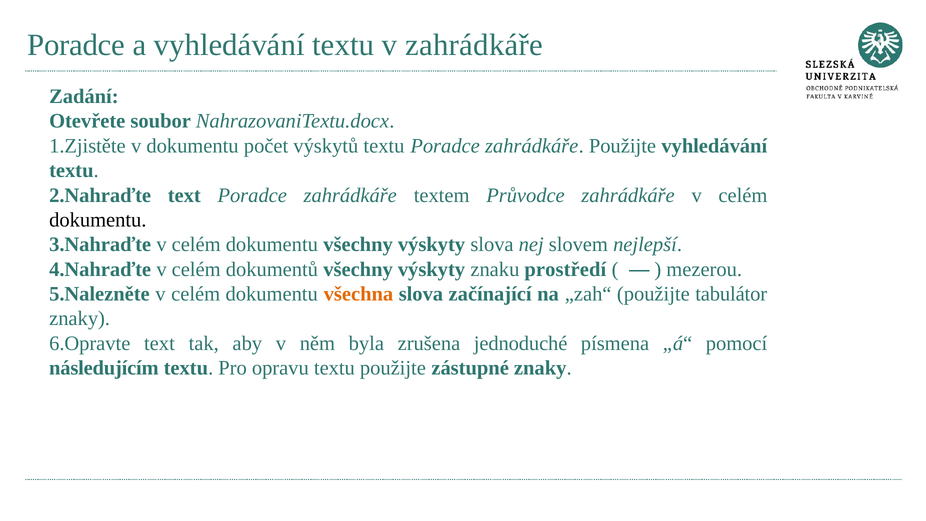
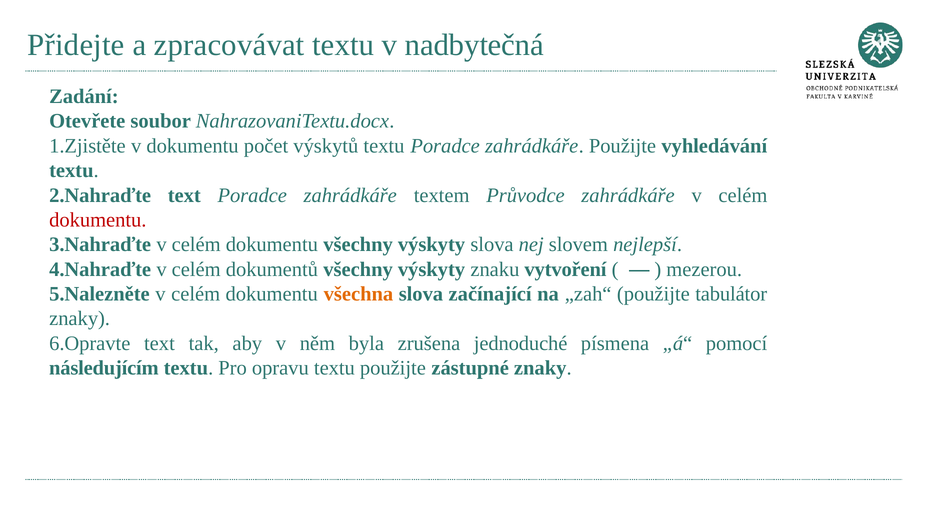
Poradce: Poradce -> Přidejte (76, 45)
a vyhledávání: vyhledávání -> zpracovávat (229, 45)
v zahrádkáře: zahrádkáře -> nadbytečná (474, 45)
dokumentu colour: black -> red (98, 220)
prostředí: prostředí -> vytvoření (565, 269)
